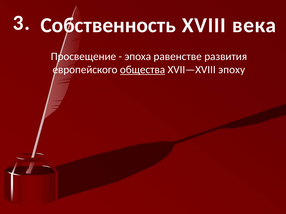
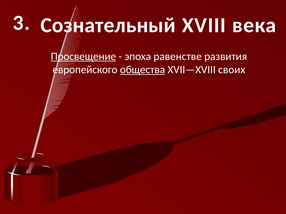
Собственность: Собственность -> Сознательный (108, 25)
Просвещение underline: none -> present (83, 57)
эпоху: эпоху -> своих (232, 70)
